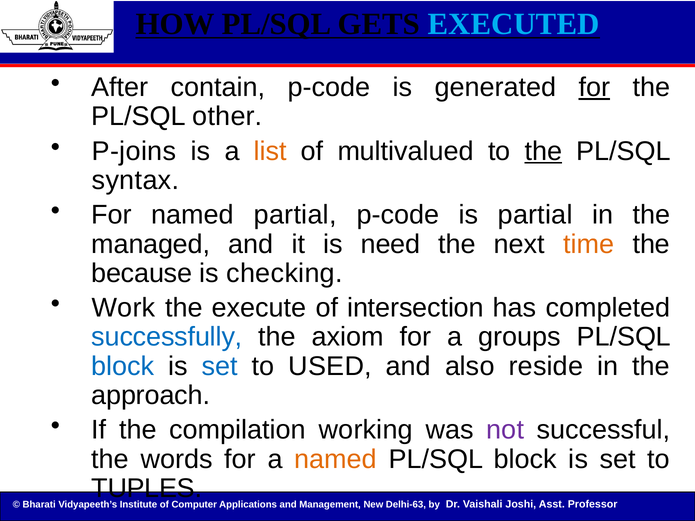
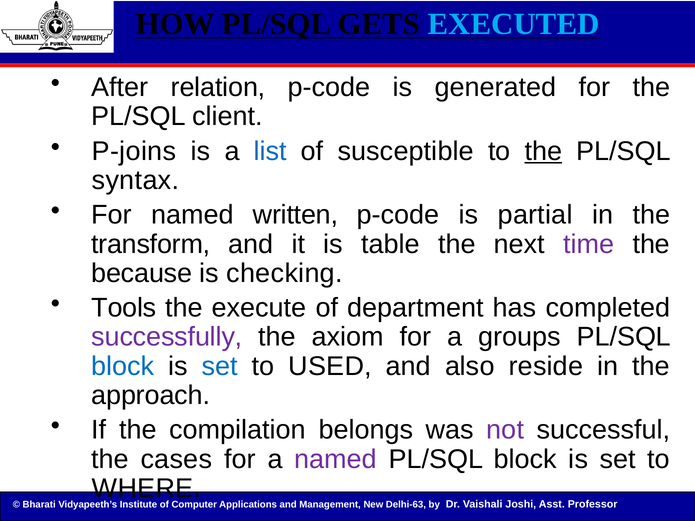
contain: contain -> relation (218, 87)
for underline: present -> none (594, 87)
other: other -> client (228, 117)
list colour: orange -> blue (270, 151)
multivalued: multivalued -> susceptible (406, 151)
named partial: partial -> written (295, 215)
managed: managed -> transform (151, 244)
need: need -> table (390, 244)
time colour: orange -> purple (589, 244)
Work: Work -> Tools (124, 308)
intersection: intersection -> department (415, 308)
successfully colour: blue -> purple (167, 337)
working: working -> belongs (366, 430)
words: words -> cases (176, 459)
named colour: orange -> purple (336, 459)
TUPLES: TUPLES -> WHERE (146, 489)
